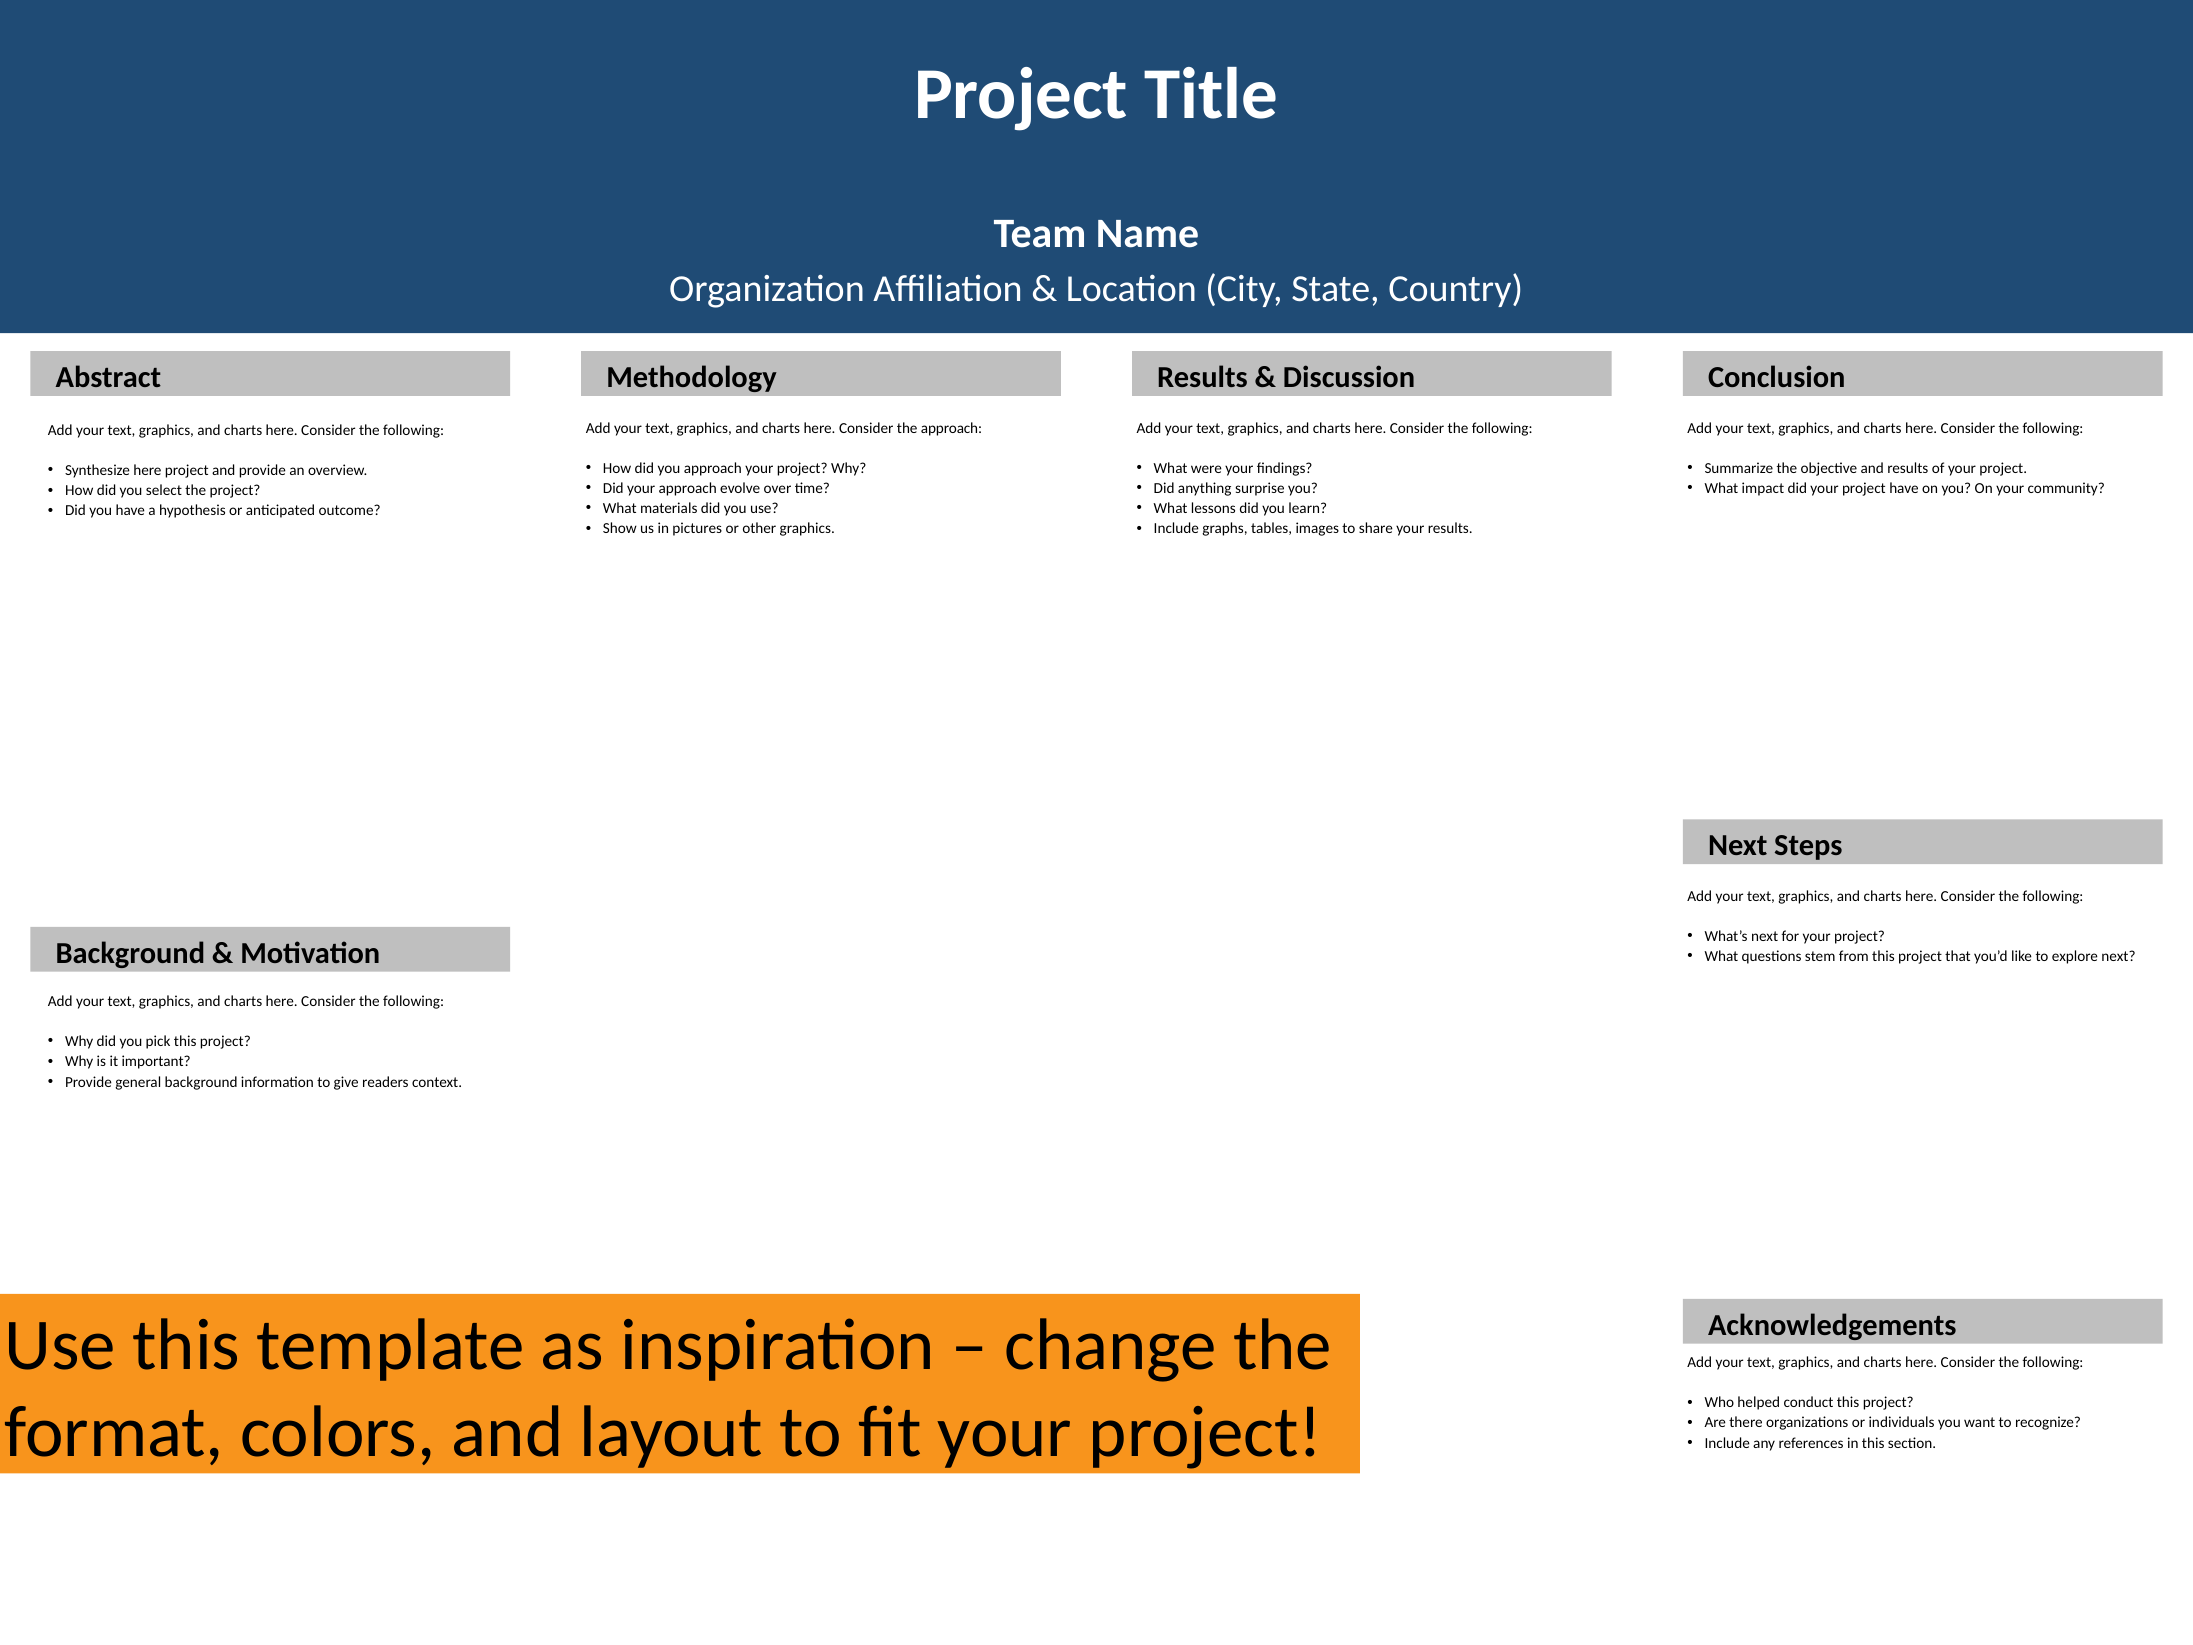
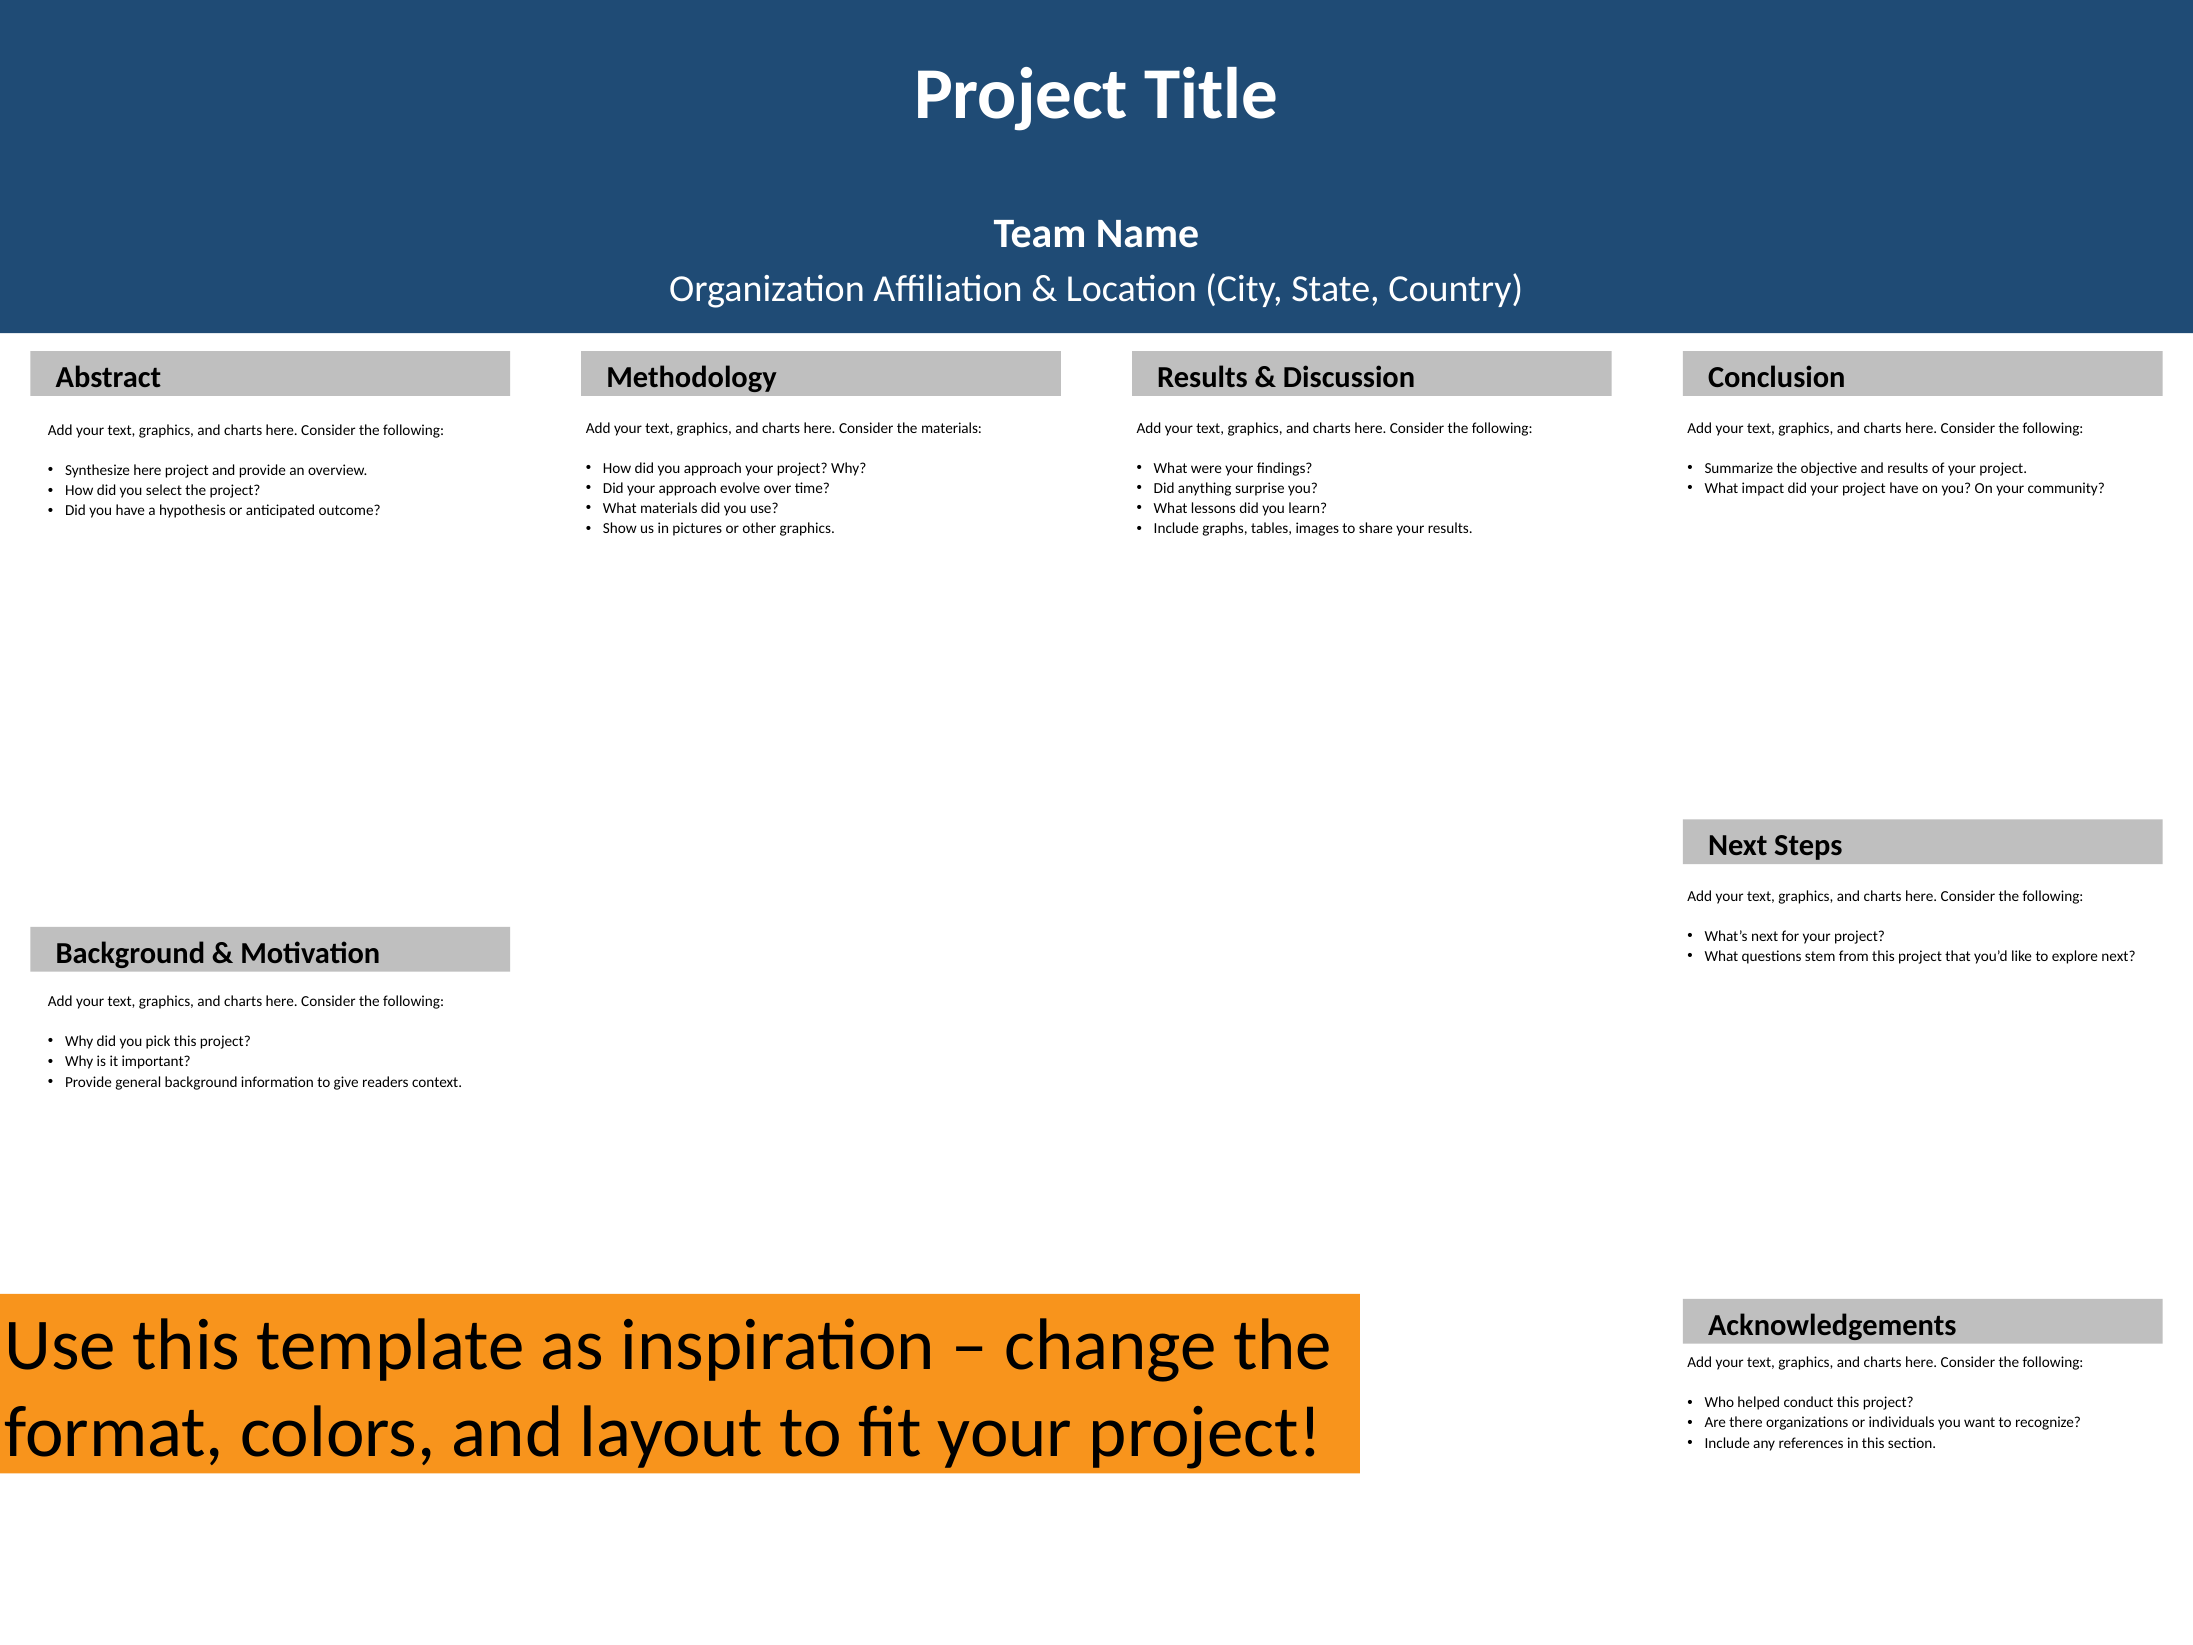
the approach: approach -> materials (952, 428)
